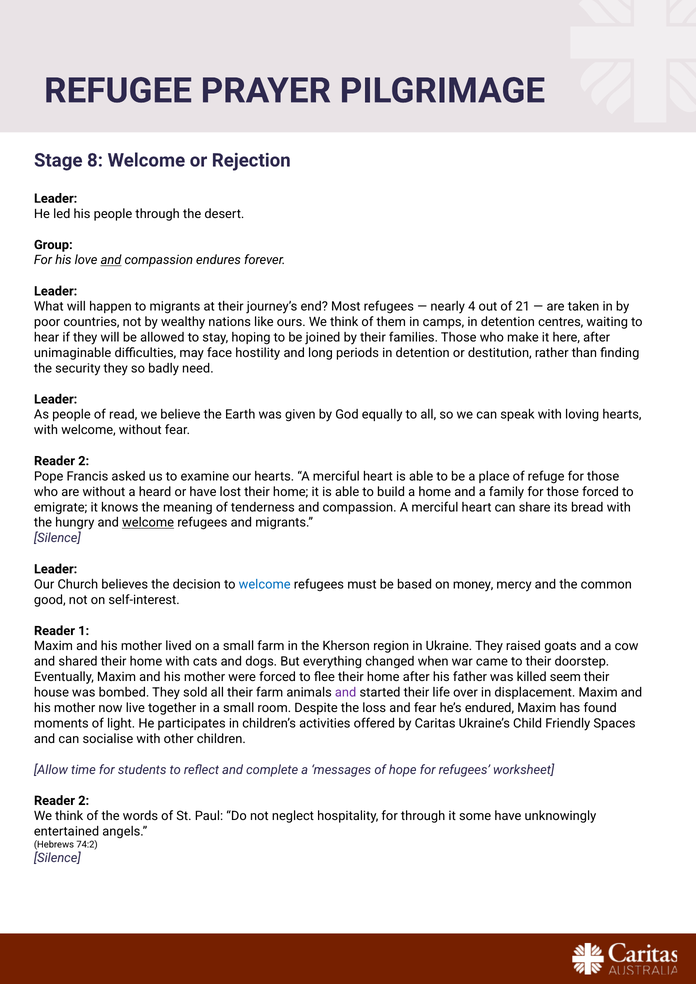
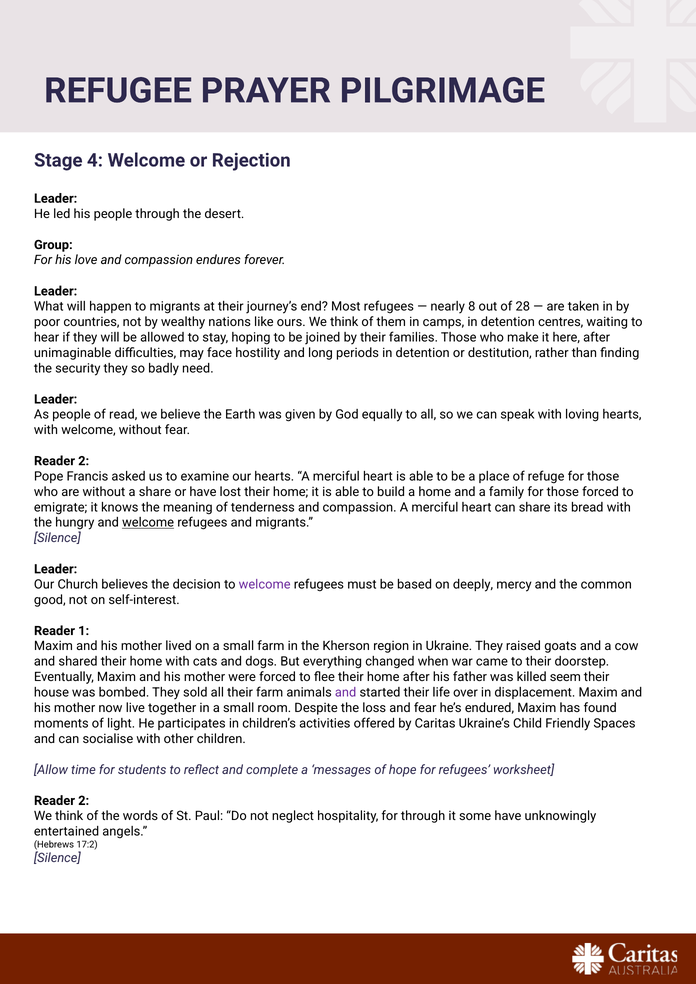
8: 8 -> 4 (95, 160)
and underline: present -> none (111, 260)
4: 4 -> 8 (472, 307)
21: 21 -> 28 (523, 307)
a heard: heard -> share (155, 492)
welcome colour: blue -> purple (265, 585)
money: money -> deeply (473, 585)
74:2: 74:2 -> 17:2 (87, 845)
